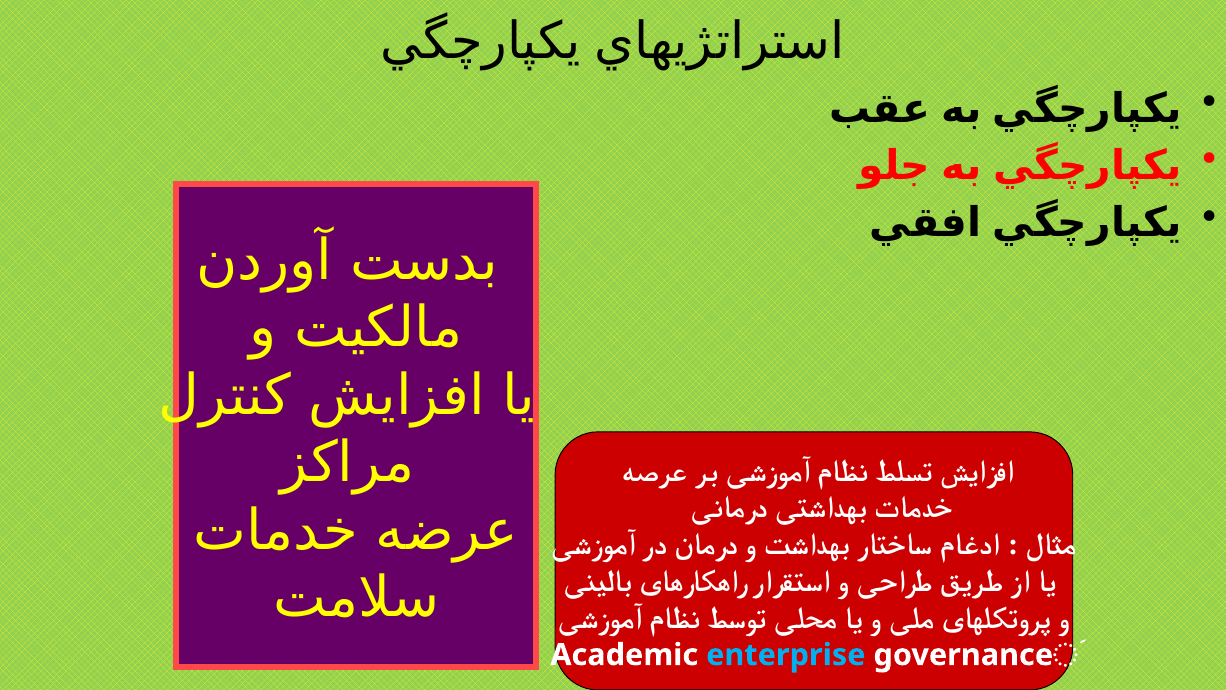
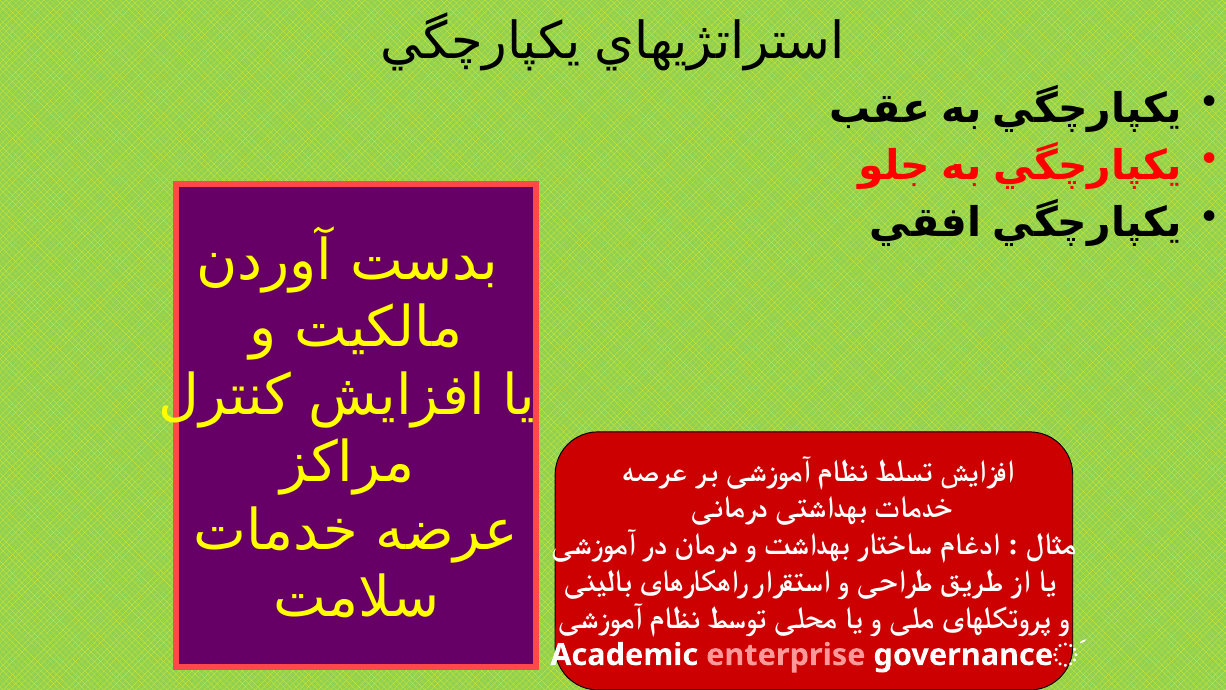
enterprise colour: light blue -> pink (786, 655)
